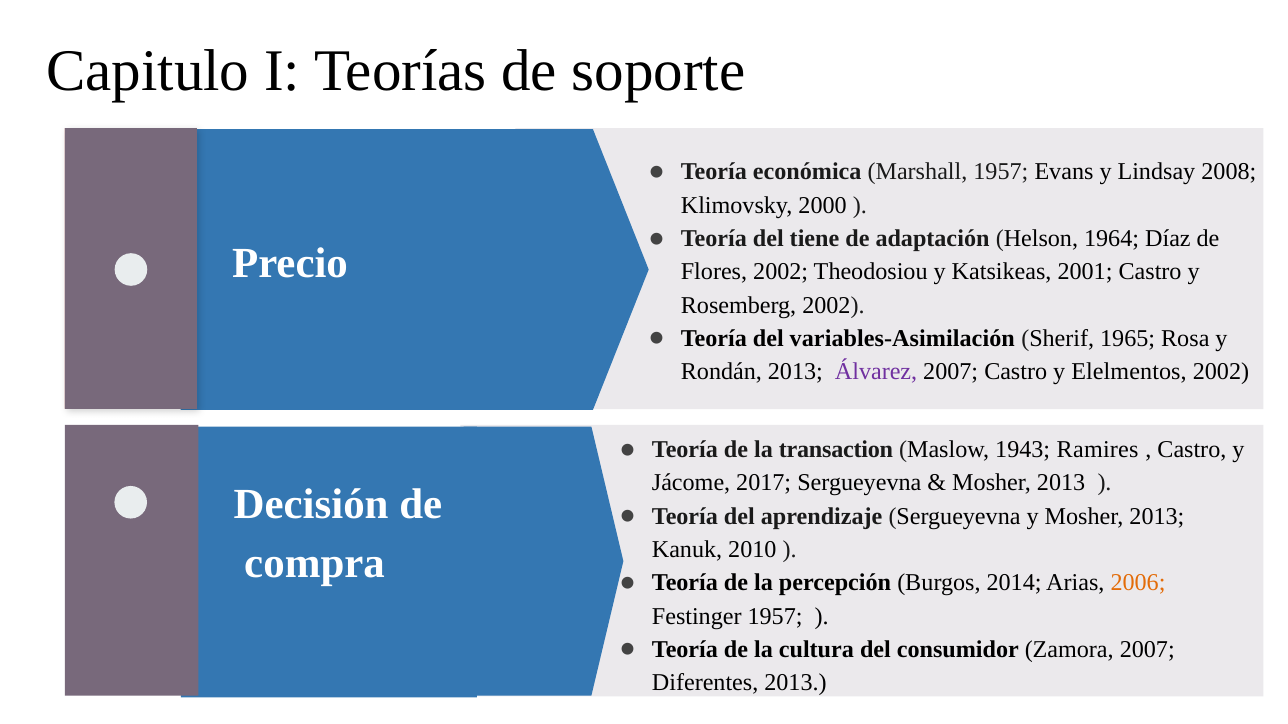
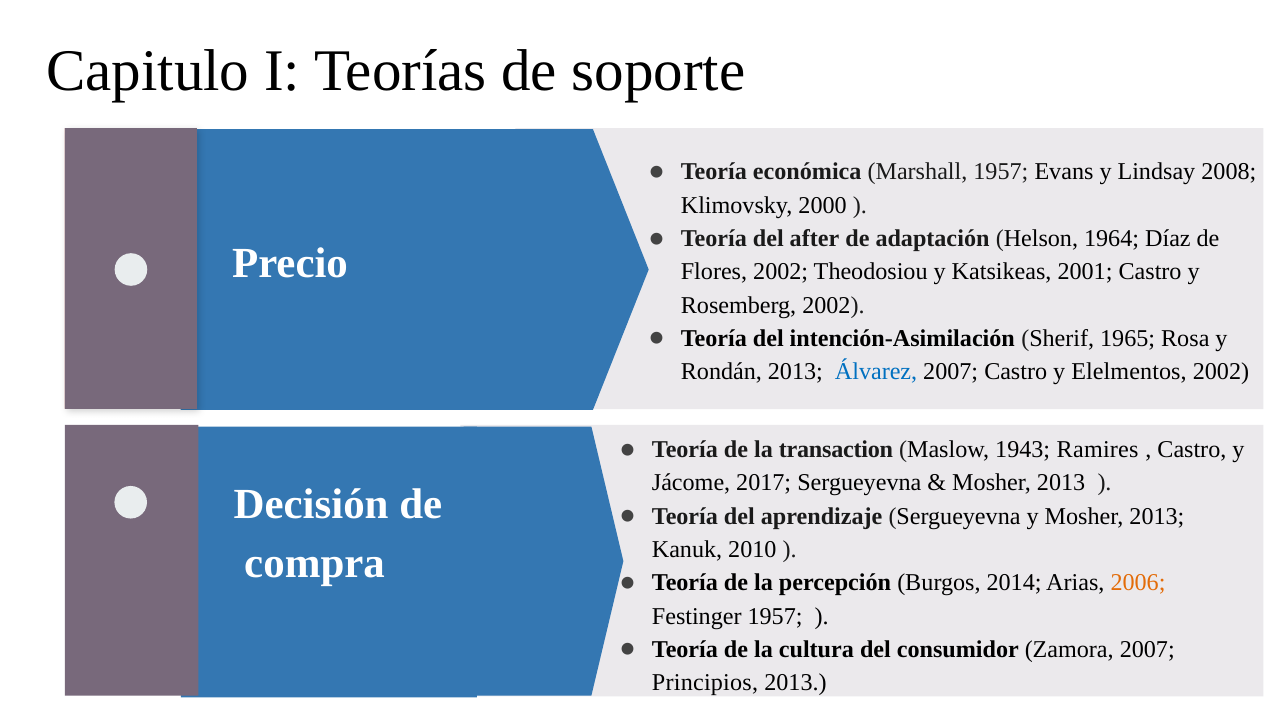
tiene: tiene -> after (815, 239)
variables-Asimilación: variables-Asimilación -> intención-Asimilación (902, 339)
Álvarez colour: purple -> blue (876, 372)
Diferentes: Diferentes -> Principios (705, 683)
